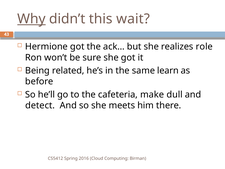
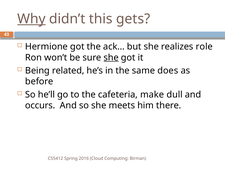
wait: wait -> gets (133, 19)
she underline: none -> present (111, 57)
learn: learn -> does (168, 70)
detect: detect -> occurs (40, 105)
